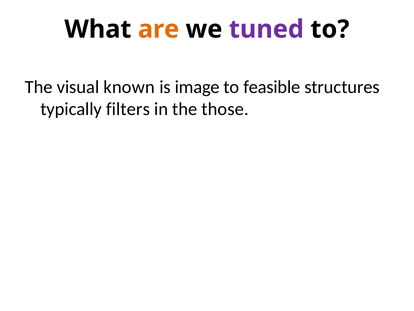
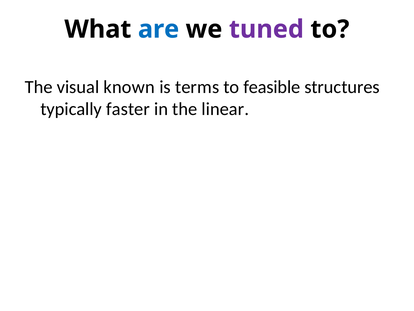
are colour: orange -> blue (159, 29)
image: image -> terms (197, 87)
filters: filters -> faster (128, 109)
those: those -> linear (225, 109)
